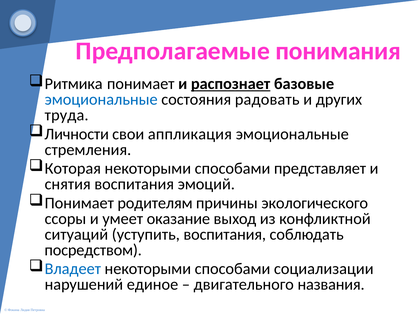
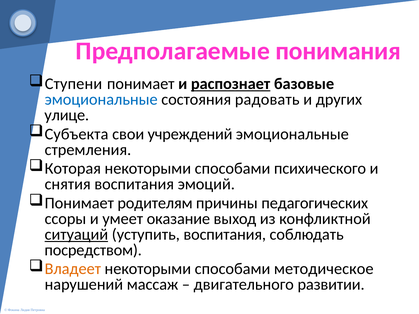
Ритмика: Ритмика -> Ступени (73, 84)
труда: труда -> улице (67, 115)
Личности: Личности -> Субъекта (77, 134)
аппликация: аппликация -> учреждений (190, 134)
представляет: представляет -> психического (320, 169)
экологического: экологического -> педагогических (315, 203)
ситуаций underline: none -> present (76, 235)
Владеет colour: blue -> orange (73, 269)
социализации: социализации -> методическое (324, 269)
единое: единое -> массаж (153, 285)
названия: названия -> развитии (331, 285)
